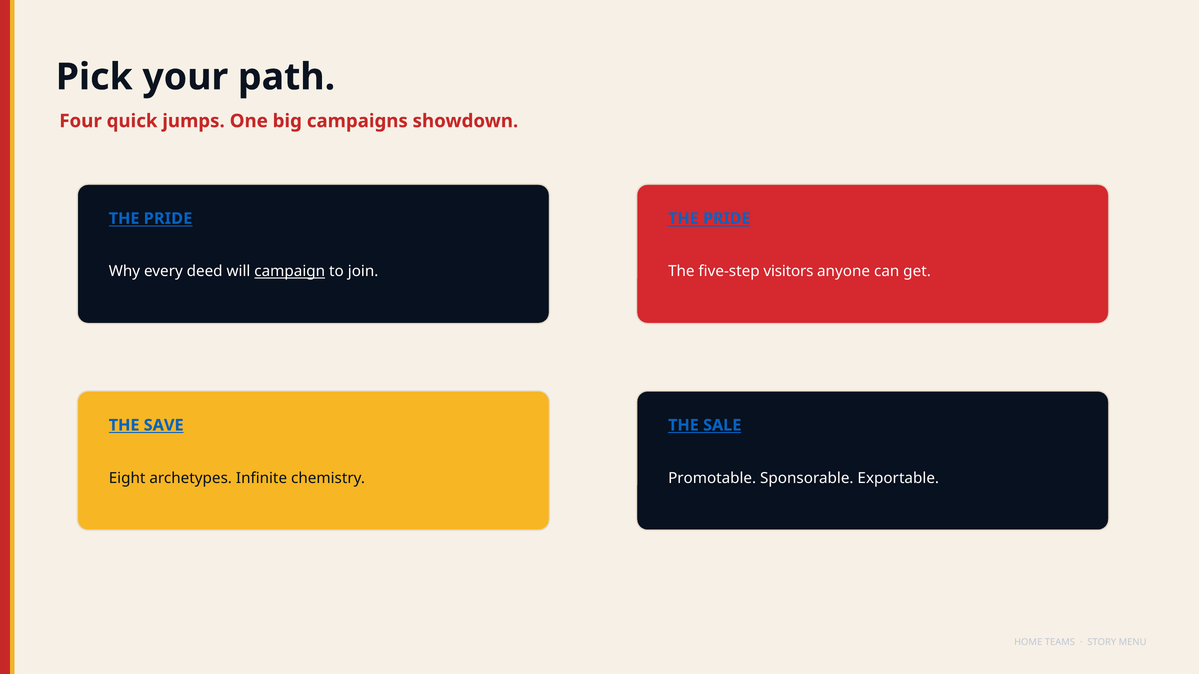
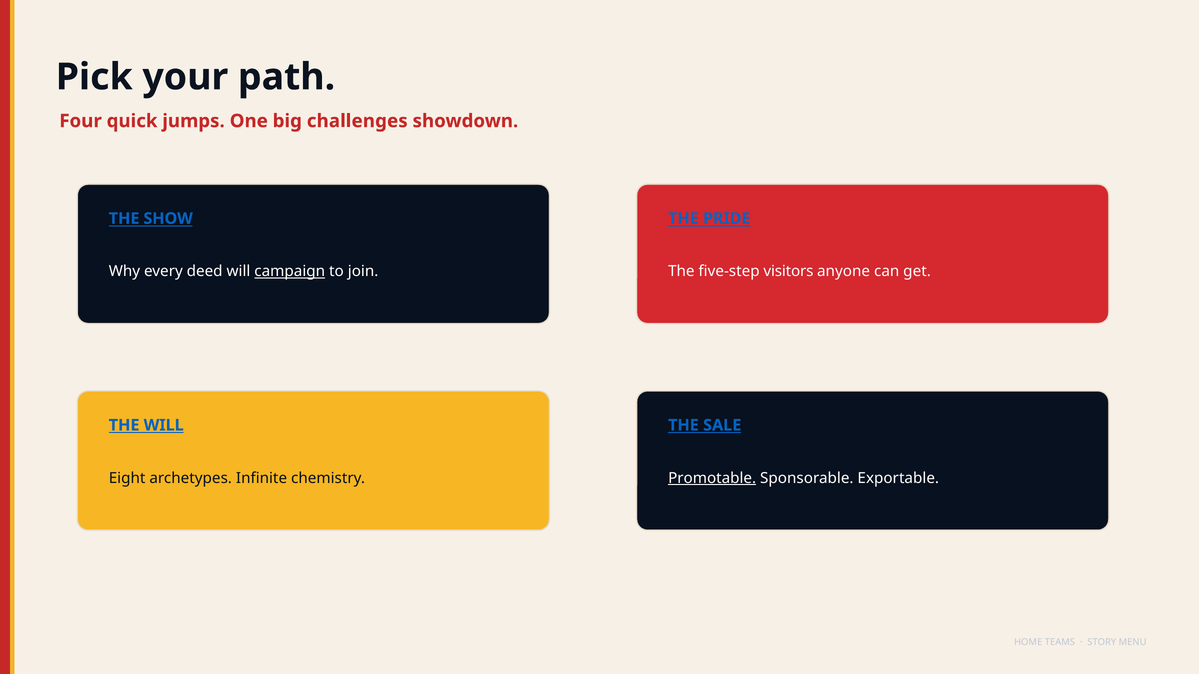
campaigns: campaigns -> challenges (357, 121)
PRIDE: PRIDE -> SHOW (168, 219)
THE SAVE: SAVE -> WILL (164, 425)
Promotable underline: none -> present (712, 478)
